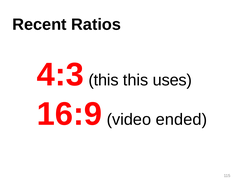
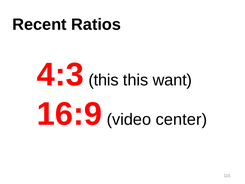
uses: uses -> want (172, 80)
ended: ended -> center (181, 119)
